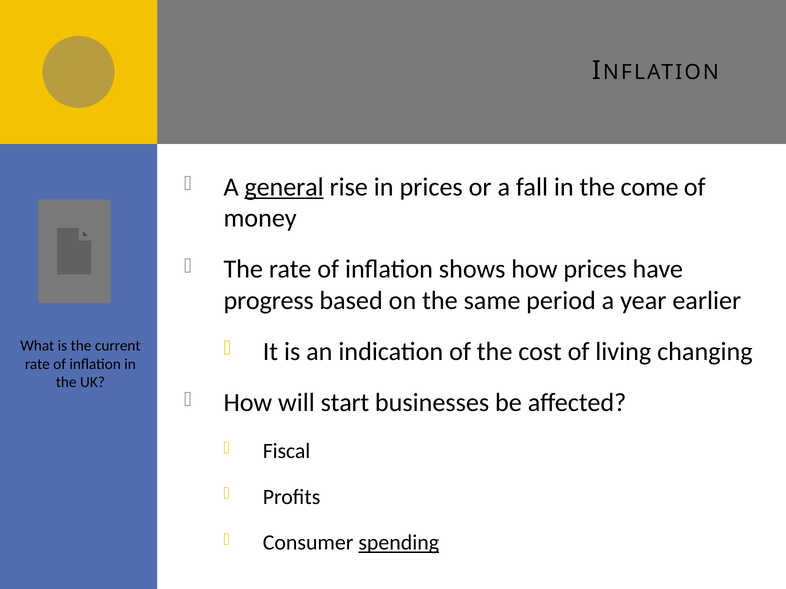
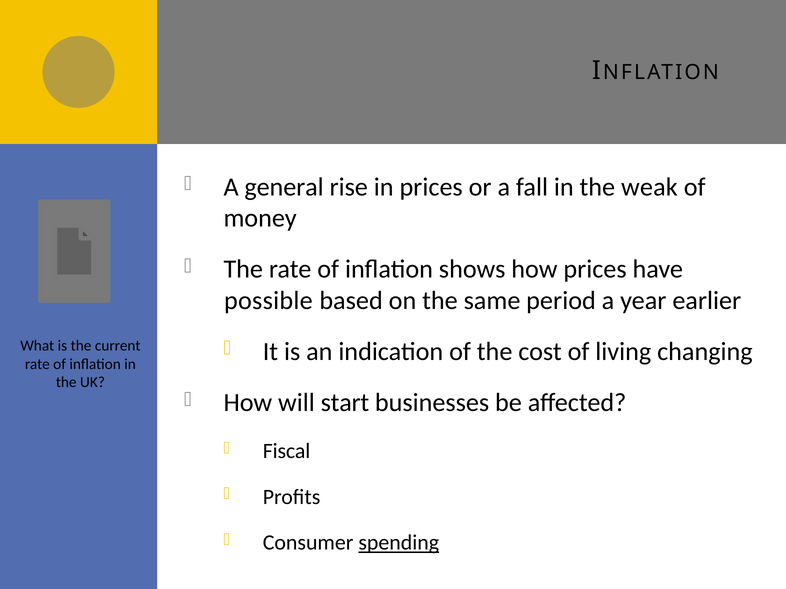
general underline: present -> none (284, 187)
come: come -> weak (649, 187)
progress: progress -> possible (268, 301)
